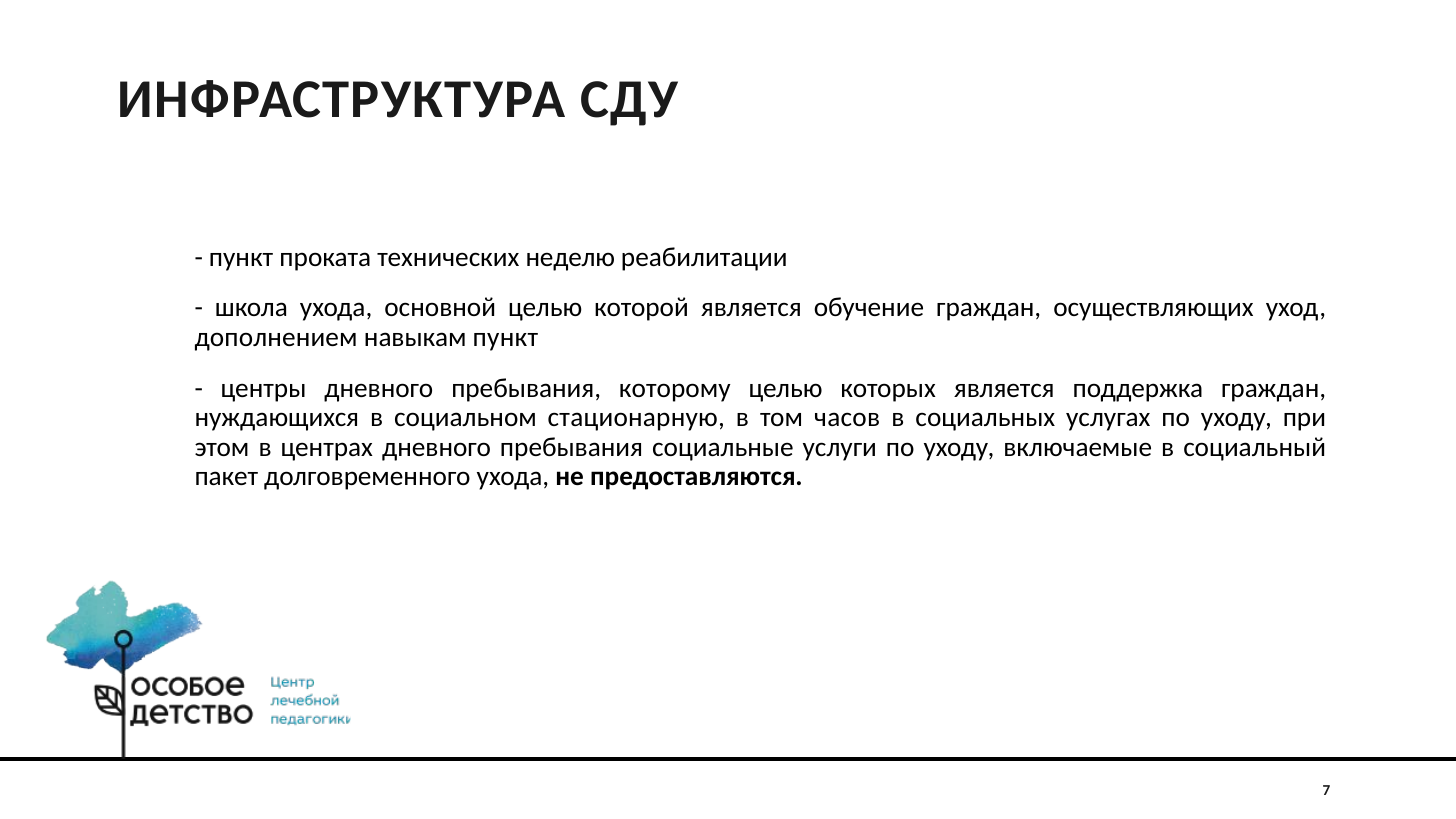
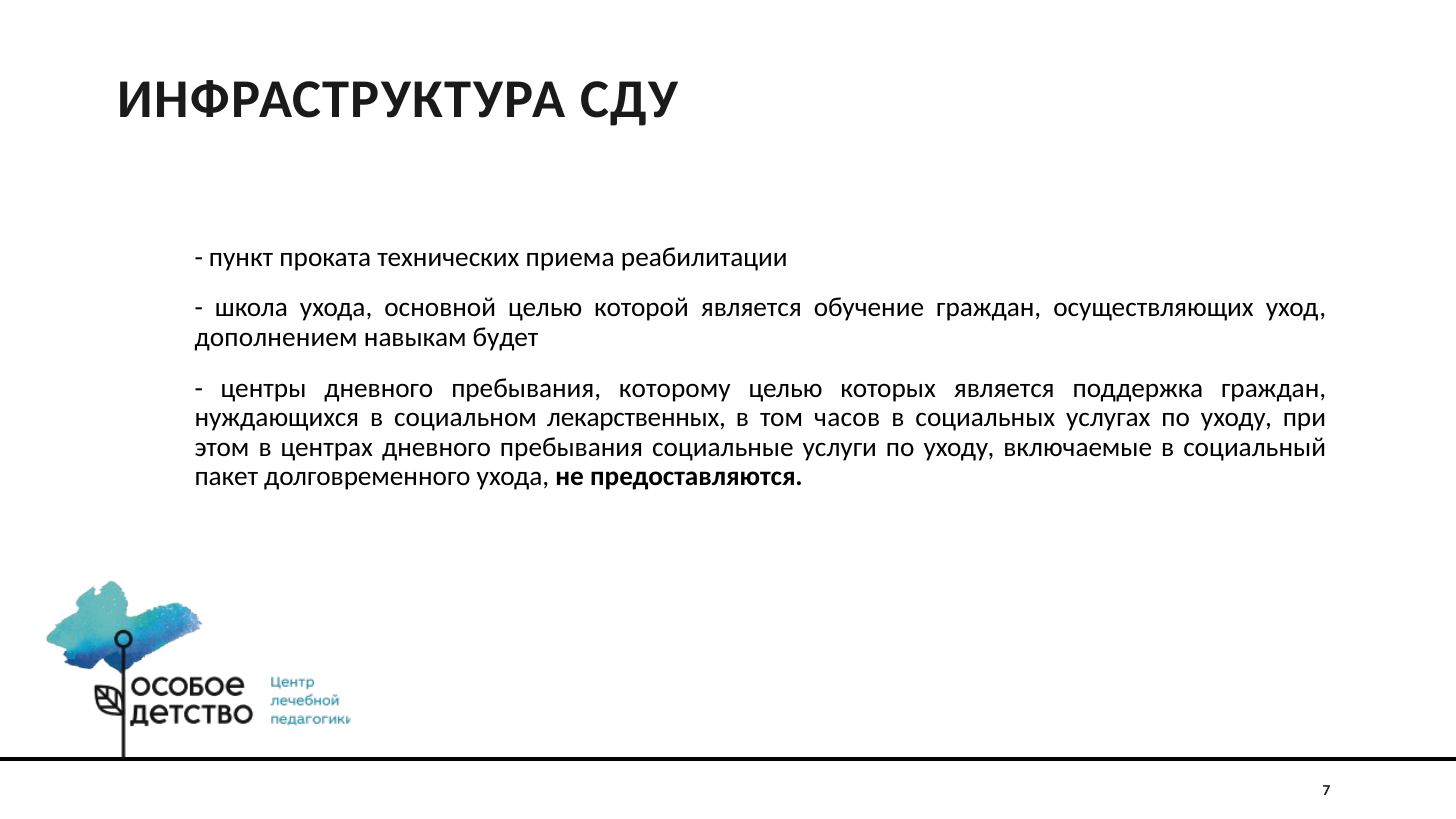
неделю: неделю -> приема (570, 257)
навыкам пункт: пункт -> будет (506, 337)
стационарную: стационарную -> лекарственных (637, 418)
